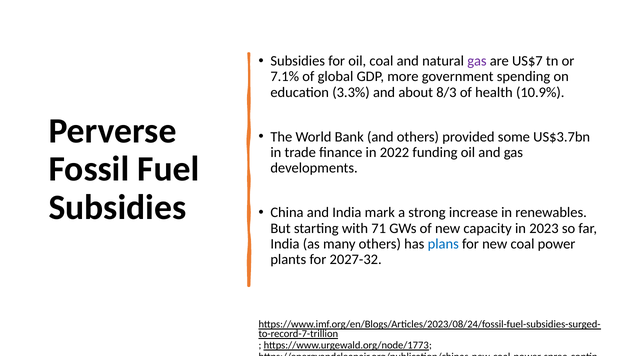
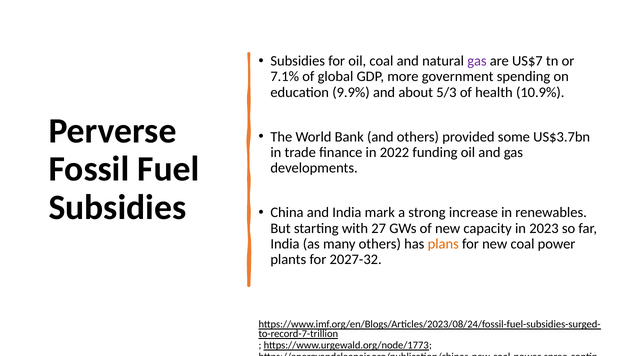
3.3%: 3.3% -> 9.9% (351, 93)
8/3: 8/3 -> 5/3 (446, 93)
71: 71 -> 27 (379, 229)
plans colour: blue -> orange (443, 244)
